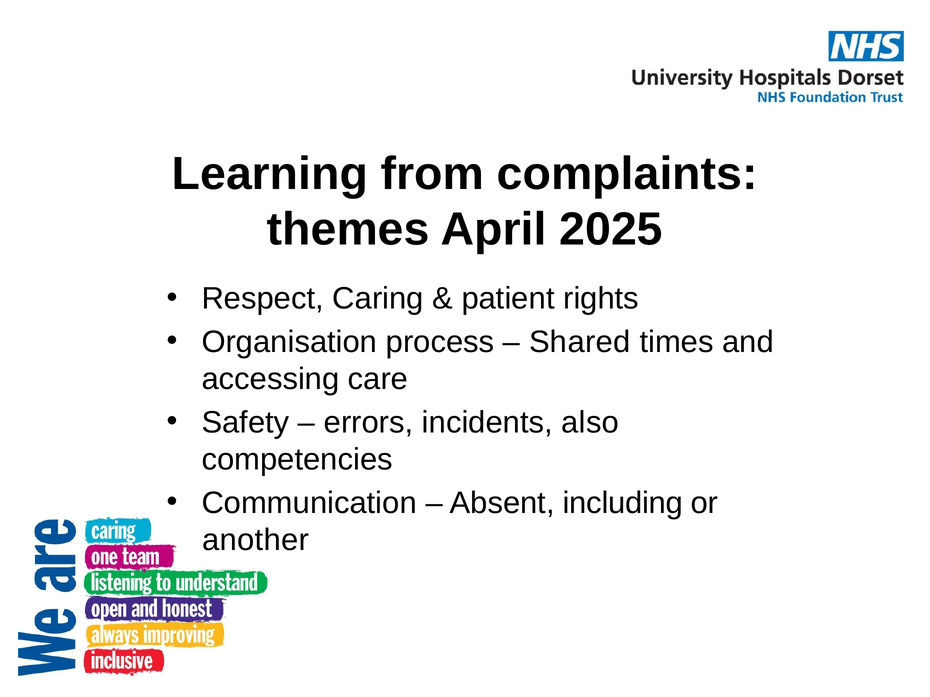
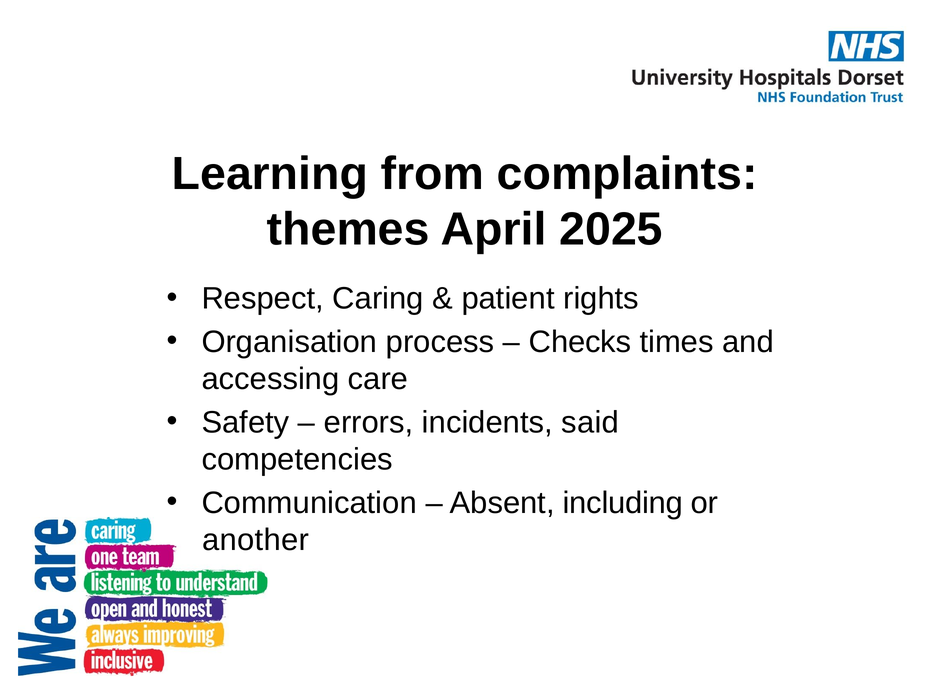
Shared: Shared -> Checks (580, 342)
also: also -> said (590, 423)
